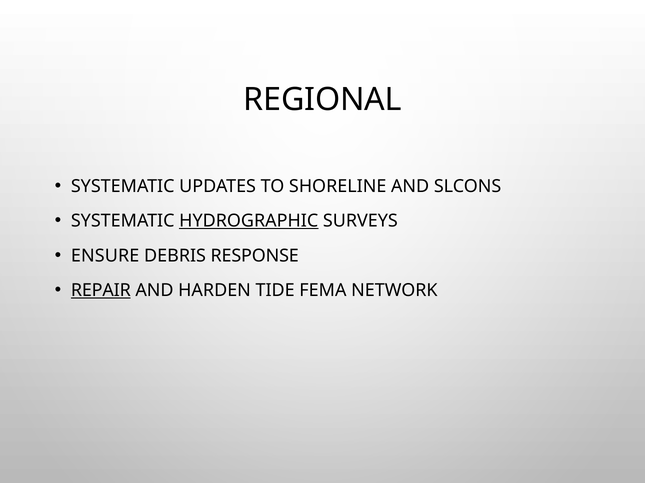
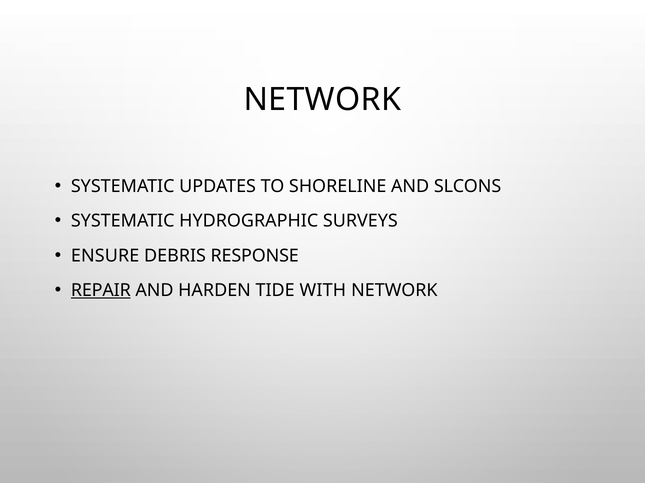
REGIONAL: REGIONAL -> NETWORK (322, 100)
HYDROGRAPHIC underline: present -> none (249, 221)
FEMA: FEMA -> WITH (323, 291)
